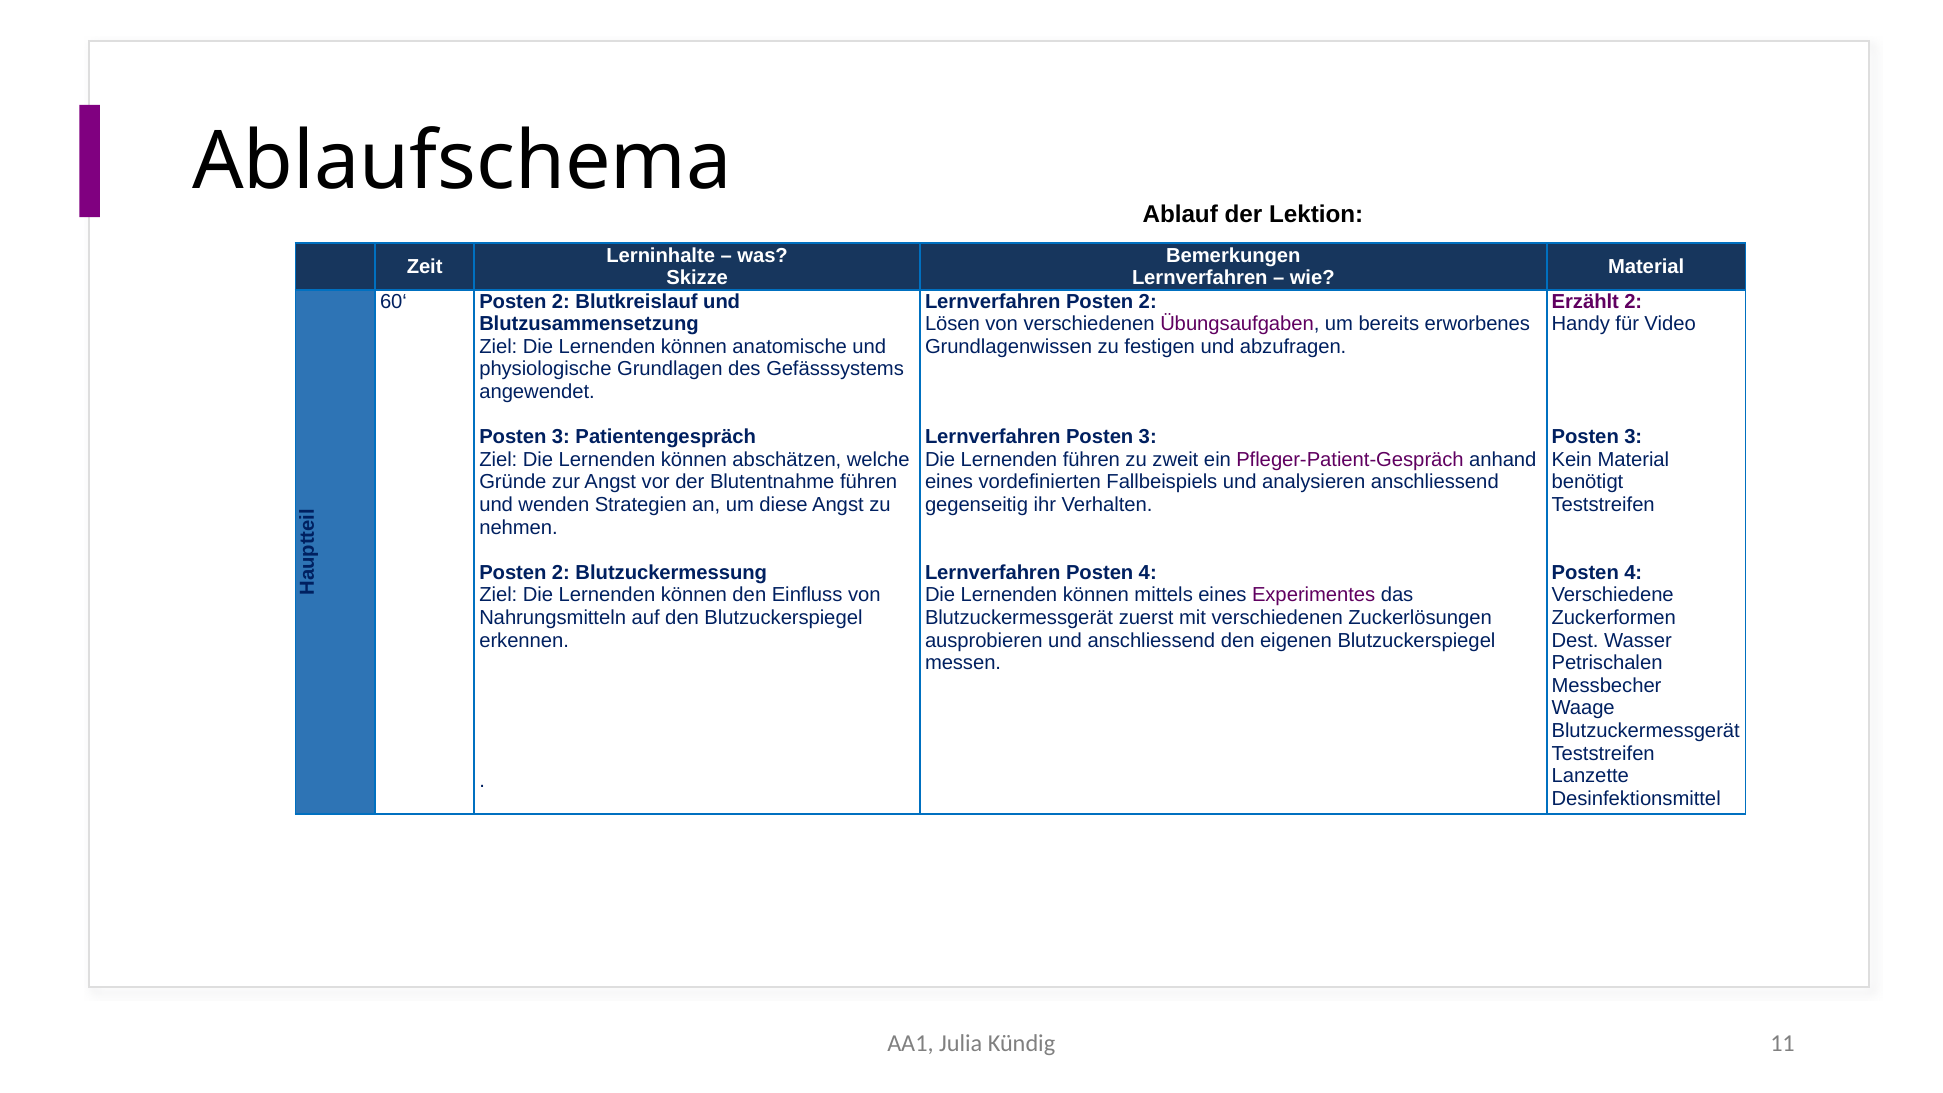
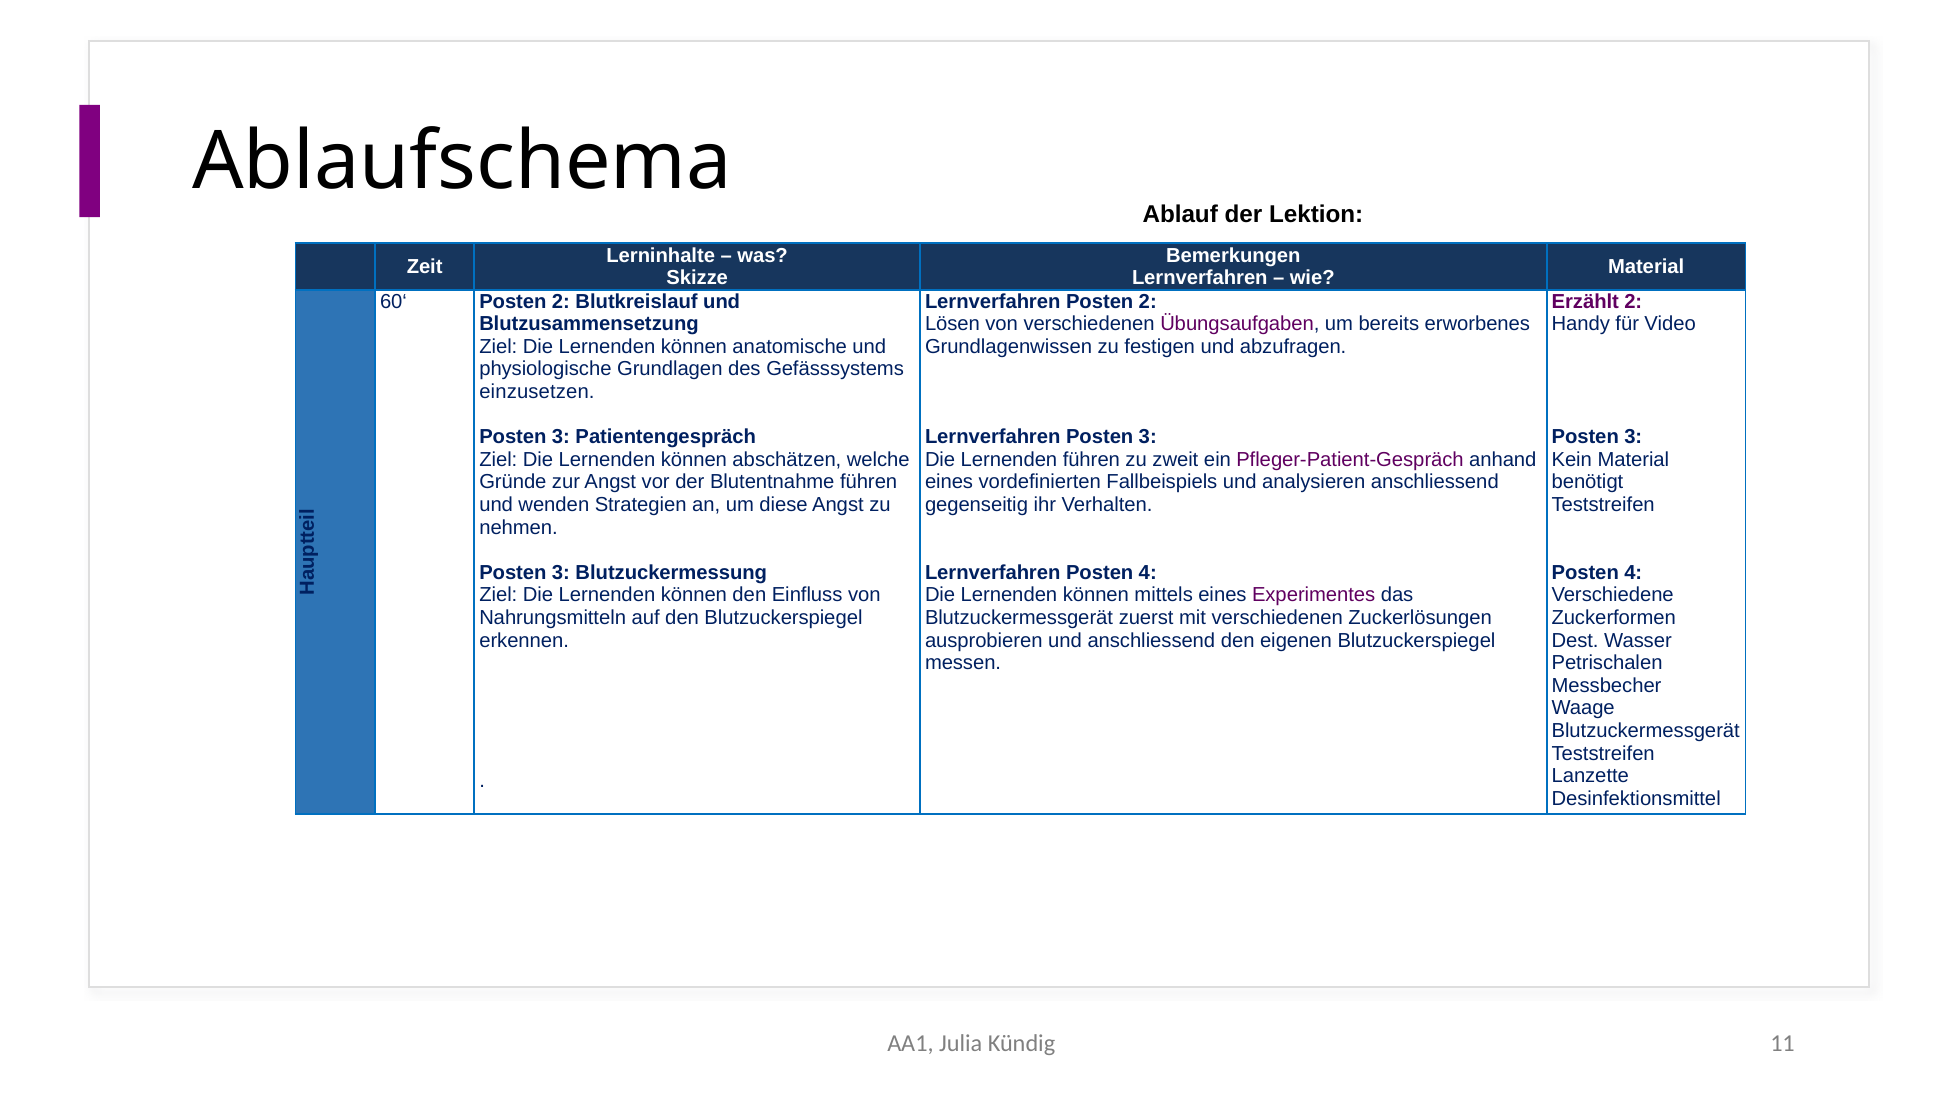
angewendet: angewendet -> einzusetzen (537, 392)
2: 2 -> 3 (561, 573)
